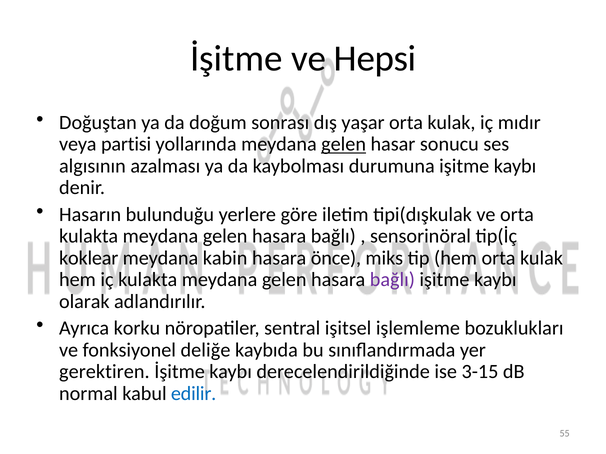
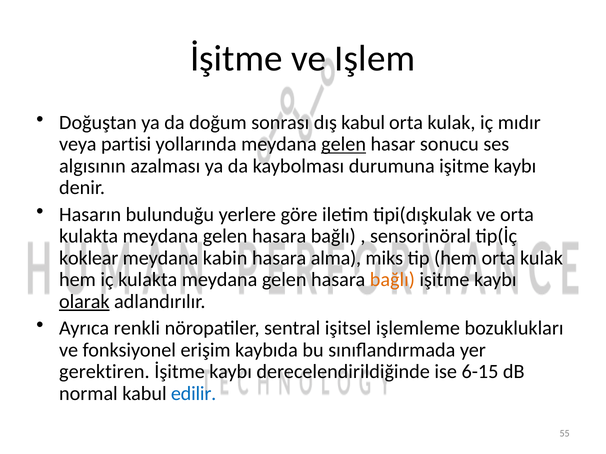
Hepsi: Hepsi -> Işlem (375, 59)
dış yaşar: yaşar -> kabul (363, 123)
önce: önce -> alma (336, 258)
bağlı colour: purple -> orange (392, 280)
olarak underline: none -> present (84, 302)
korku: korku -> renkli (137, 329)
deliğe: deliğe -> erişim (206, 350)
3-15: 3-15 -> 6-15 (480, 372)
